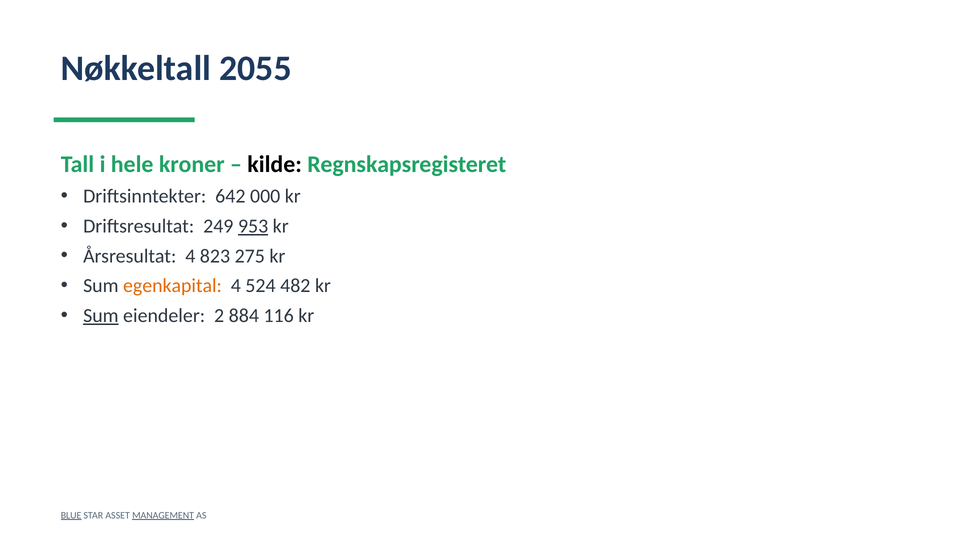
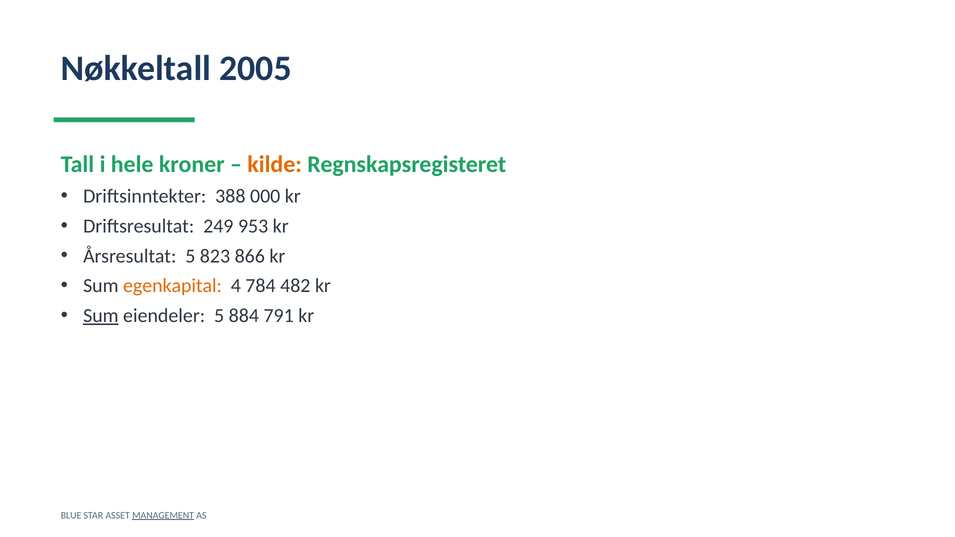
2055: 2055 -> 2005 (255, 68)
kilde colour: black -> orange (275, 164)
642: 642 -> 388 (230, 196)
953 underline: present -> none (253, 226)
Årsresultat 4: 4 -> 5 (190, 256)
275: 275 -> 866 (250, 256)
524: 524 -> 784 (260, 286)
eiendeler 2: 2 -> 5 (219, 316)
116: 116 -> 791 (279, 316)
BLUE underline: present -> none (71, 515)
